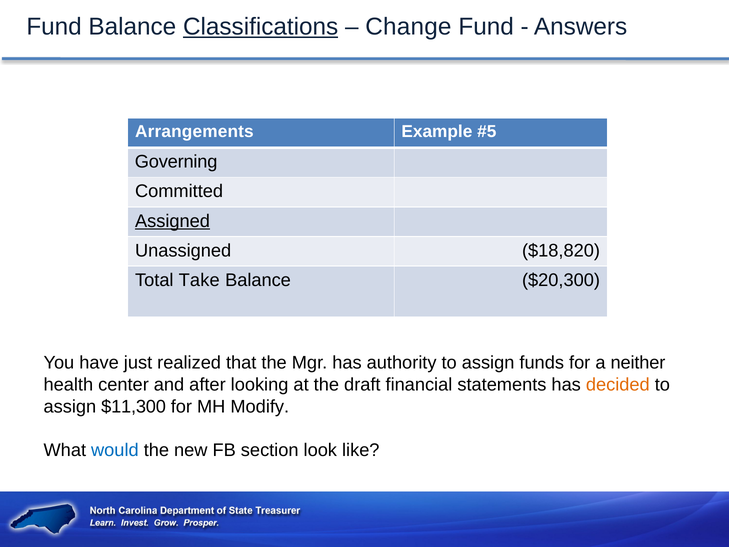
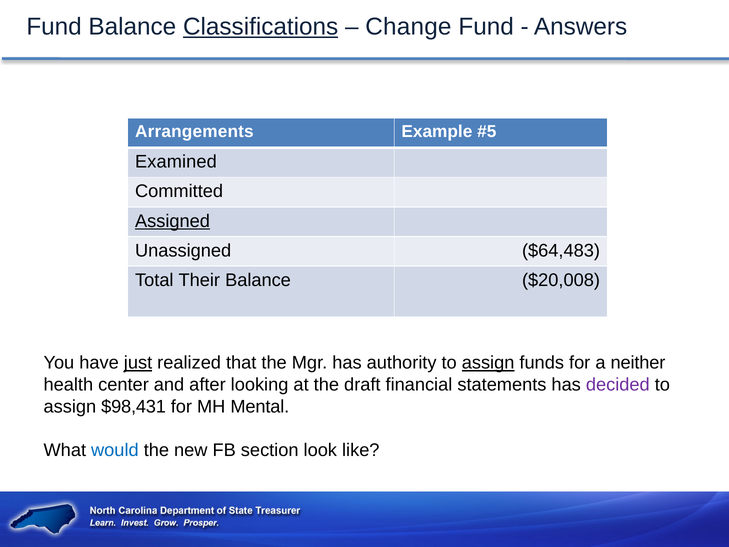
Governing: Governing -> Examined (176, 162)
$18,820: $18,820 -> $64,483 (561, 250)
Take: Take -> Their (199, 280)
$20,300: $20,300 -> $20,008 (561, 280)
just underline: none -> present (138, 363)
assign underline: none -> present (488, 363)
decided colour: orange -> purple (618, 385)
$11,300: $11,300 -> $98,431 (134, 407)
Modify: Modify -> Mental (260, 407)
